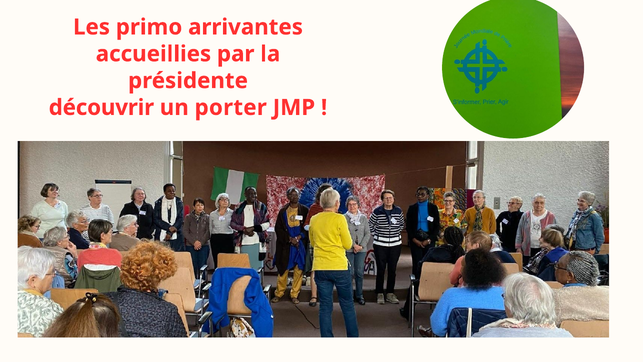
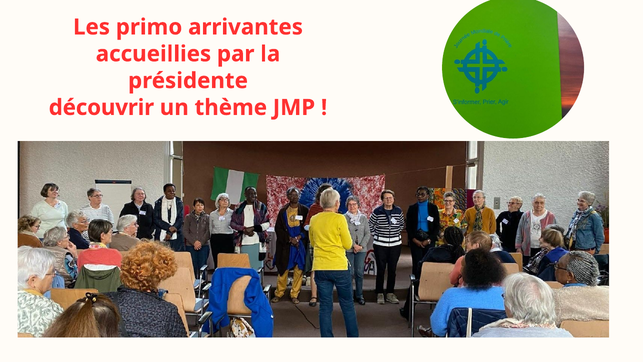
porter: porter -> thème (231, 107)
